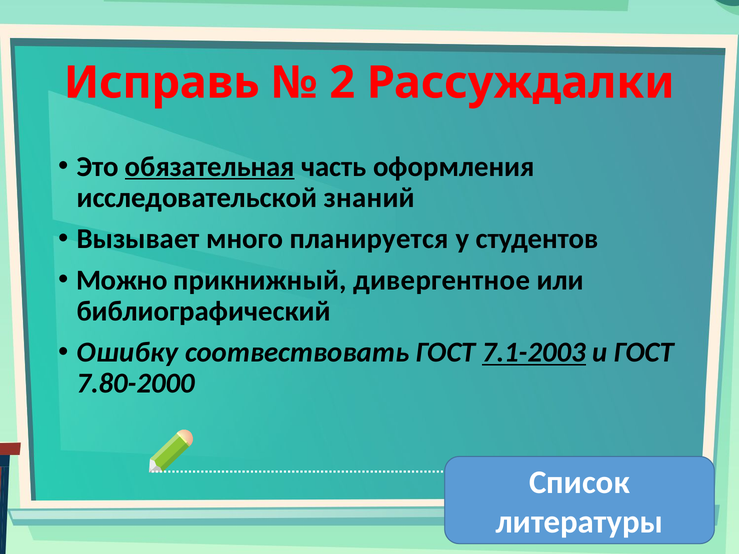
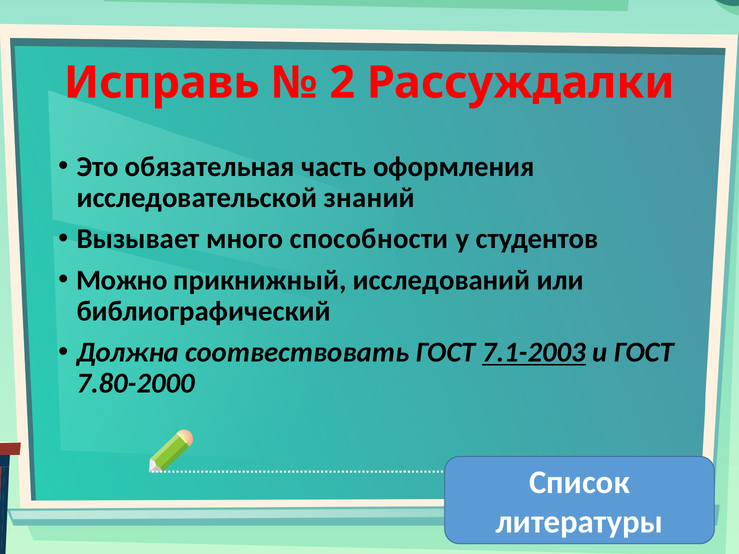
обязательная underline: present -> none (210, 167)
планируется: планируется -> способности (369, 239)
дивергентное: дивергентное -> исследований (442, 280)
Ошибку: Ошибку -> Должна (128, 353)
